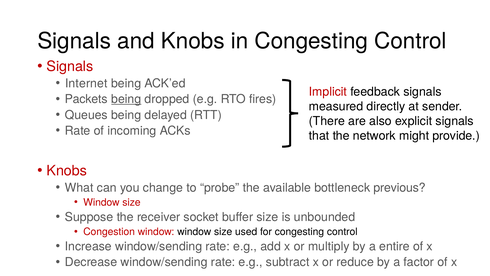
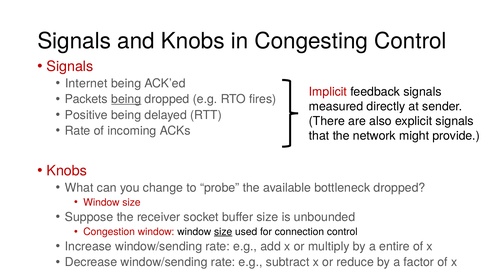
Queues: Queues -> Positive (86, 115)
bottleneck previous: previous -> dropped (399, 187)
size underline: none -> present (223, 231)
for congesting: congesting -> connection (299, 231)
